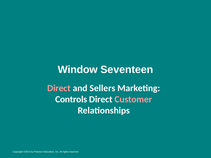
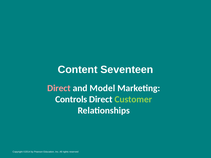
Window: Window -> Content (78, 70)
Sellers: Sellers -> Model (102, 88)
Customer colour: pink -> light green (133, 99)
